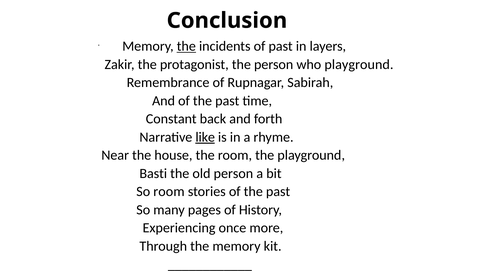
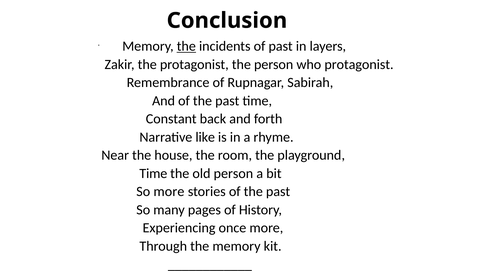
who playground: playground -> protagonist (359, 64)
like underline: present -> none (205, 137)
Basti: Basti -> Time (153, 174)
So room: room -> more (169, 192)
